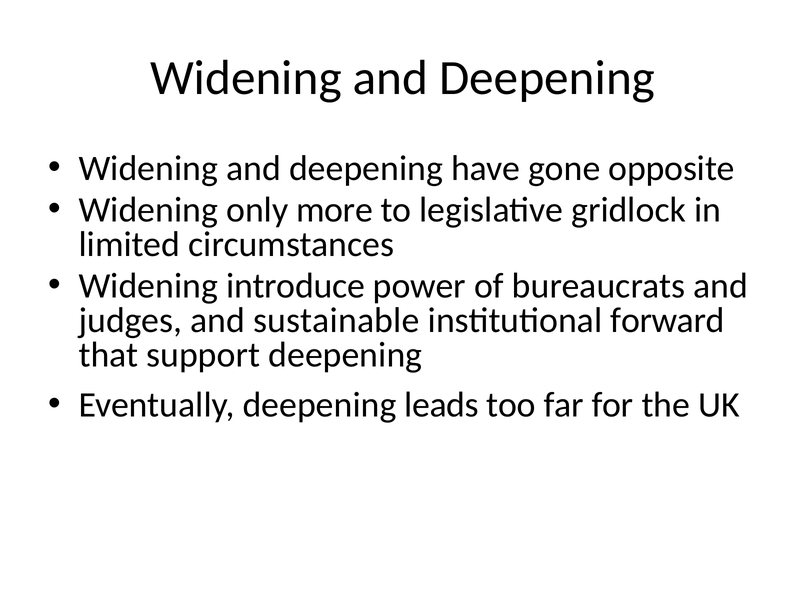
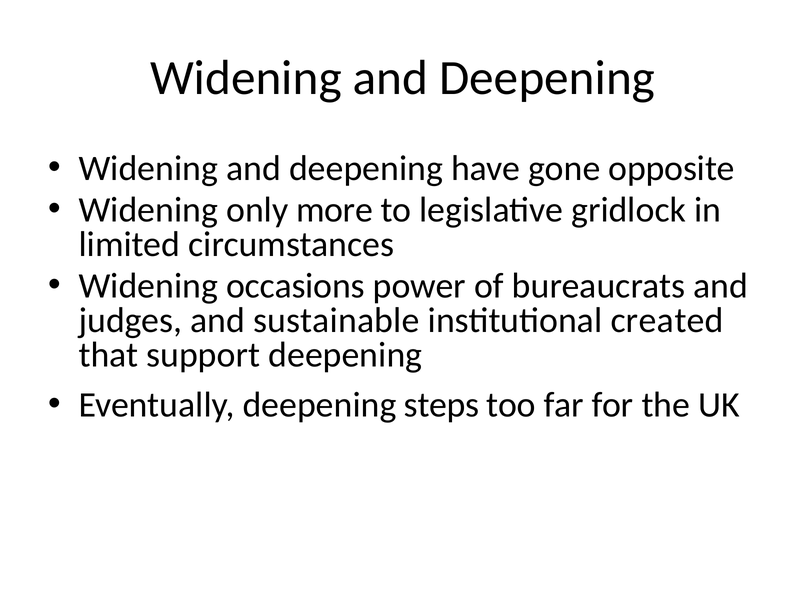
introduce: introduce -> occasions (295, 286)
forward: forward -> created (667, 320)
leads: leads -> steps (442, 405)
